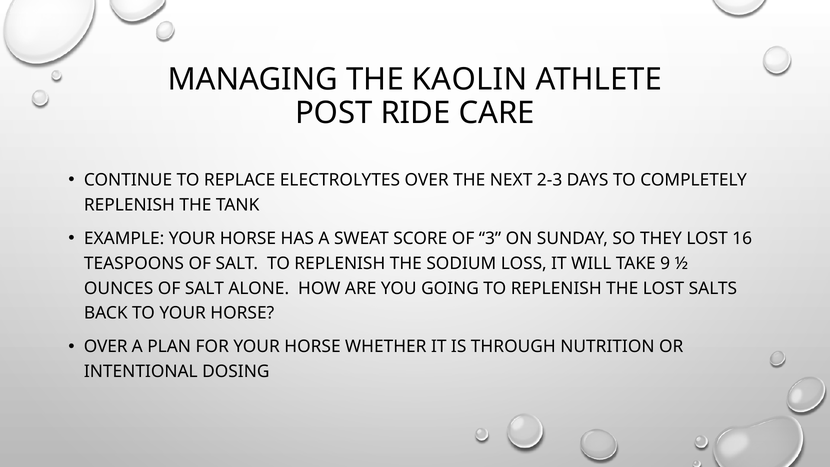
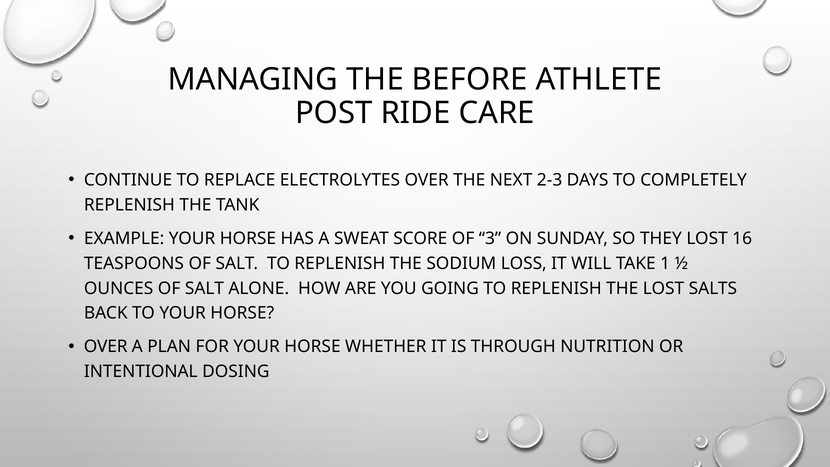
KAOLIN: KAOLIN -> BEFORE (470, 79)
9: 9 -> 1 (665, 263)
